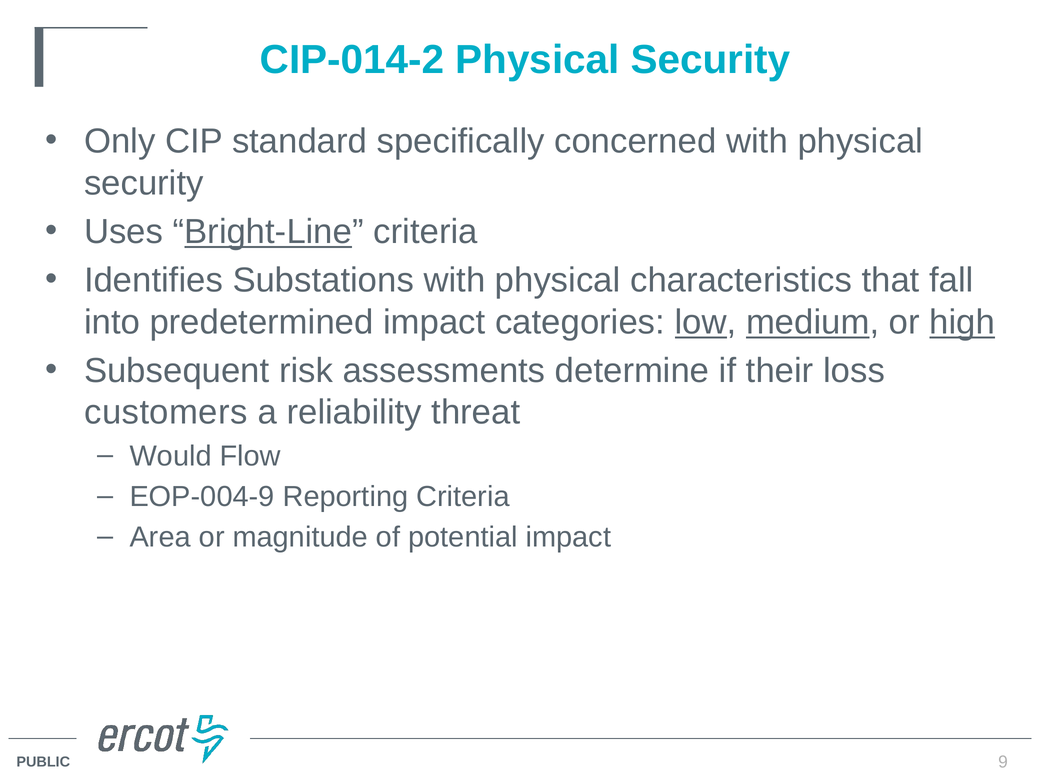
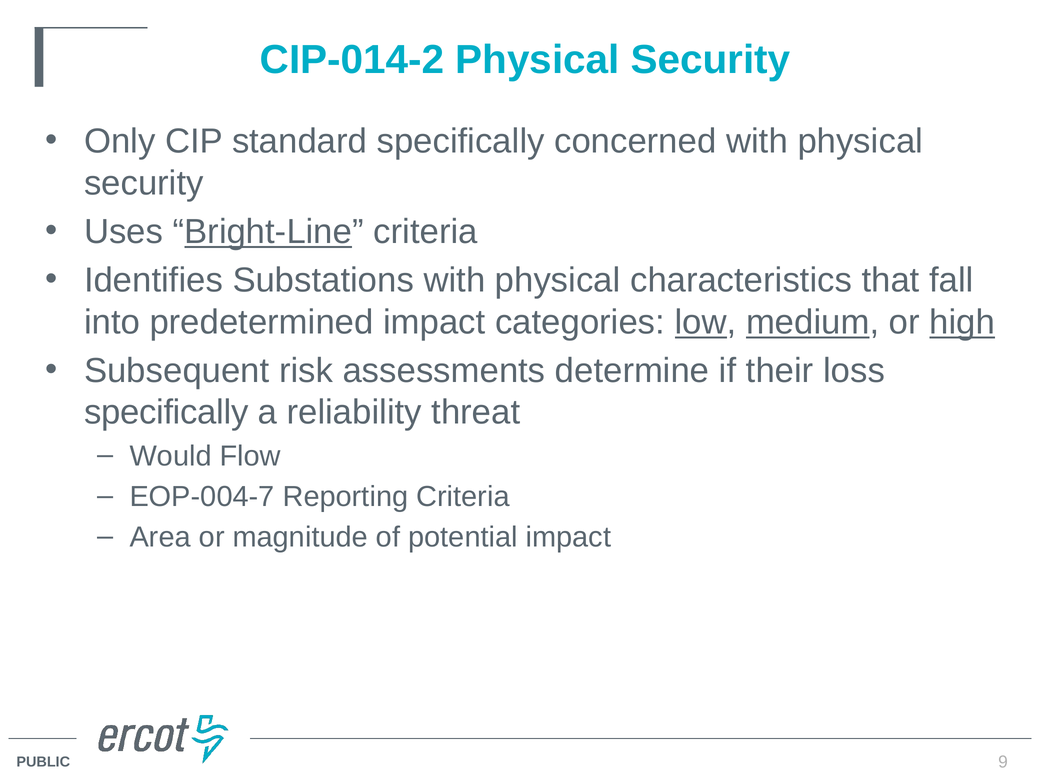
customers: customers -> specifically (166, 412)
EOP-004-9: EOP-004-9 -> EOP-004-7 (202, 496)
